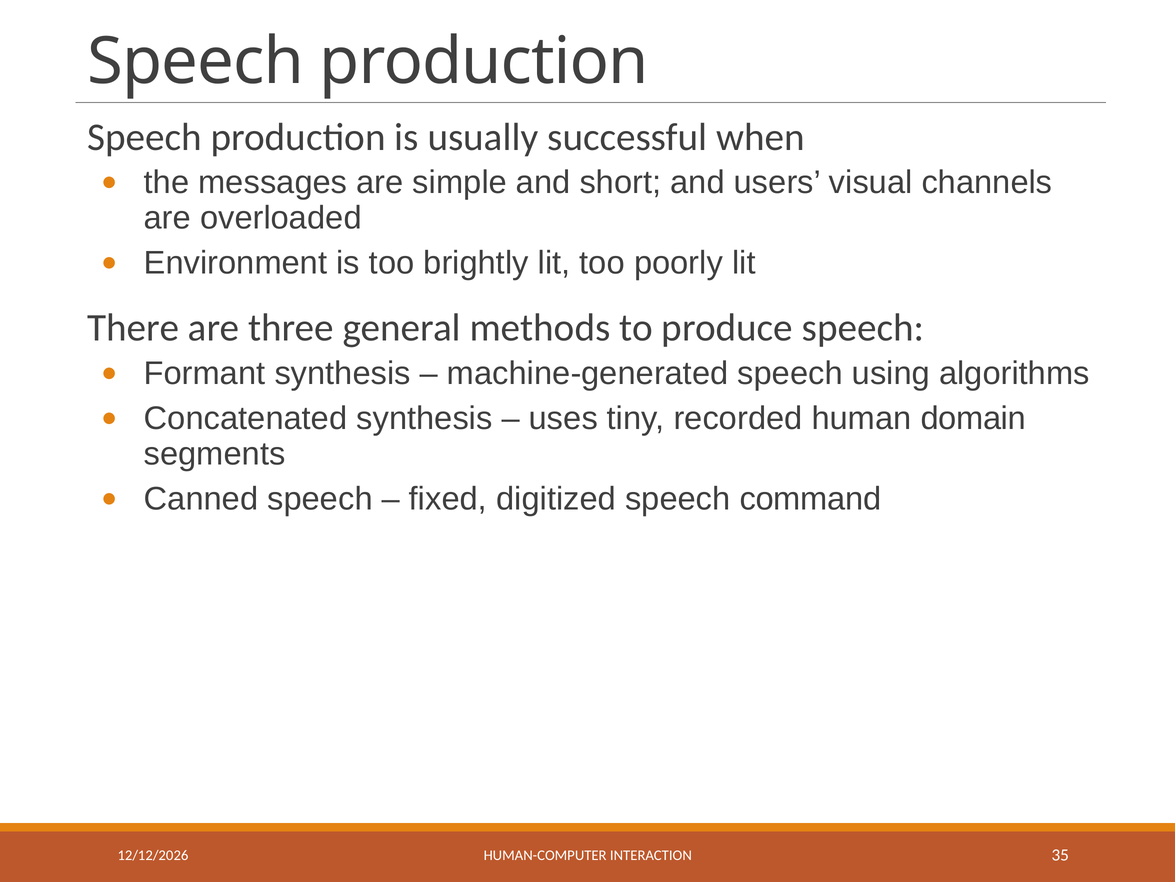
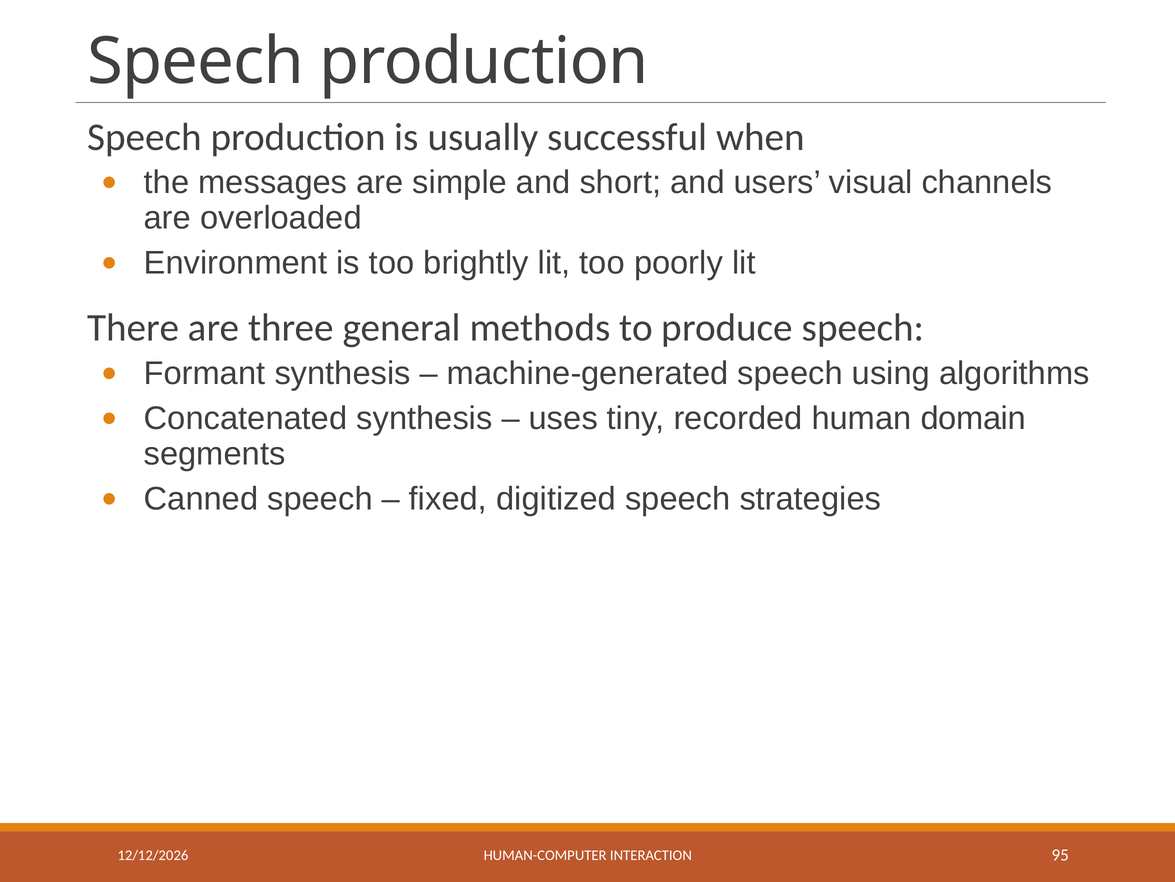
command: command -> strategies (810, 498)
35: 35 -> 95 (1060, 855)
